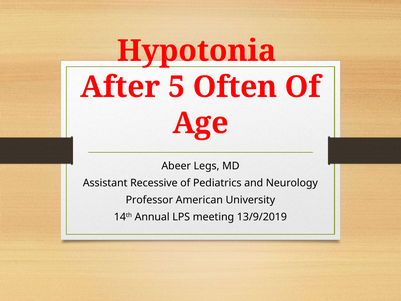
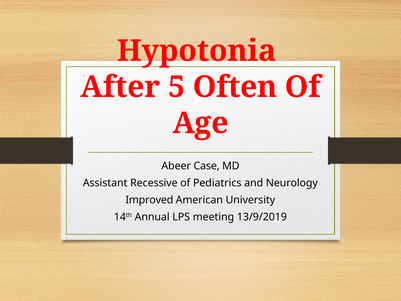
Legs: Legs -> Case (207, 166)
Professor: Professor -> Improved (149, 200)
